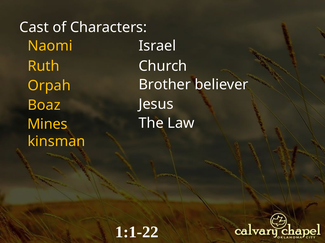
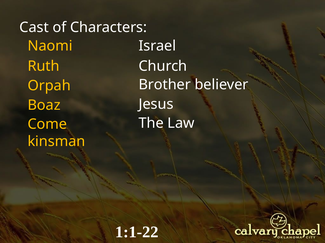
Mines: Mines -> Come (47, 124)
